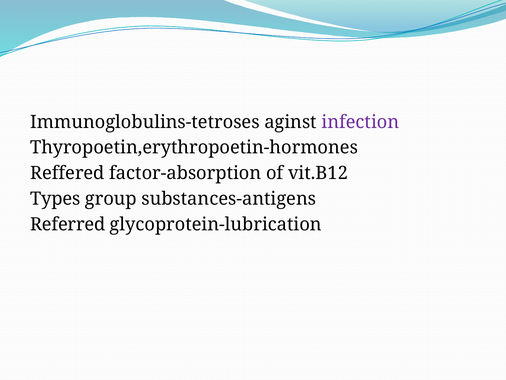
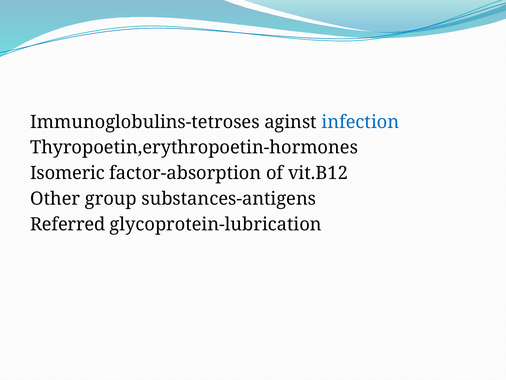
infection colour: purple -> blue (360, 122)
Reffered: Reffered -> Isomeric (67, 173)
Types: Types -> Other (55, 199)
